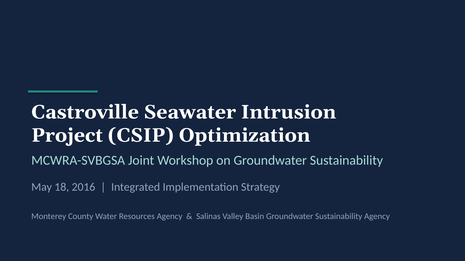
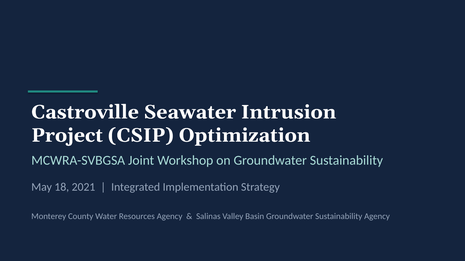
2016: 2016 -> 2021 (84, 187)
